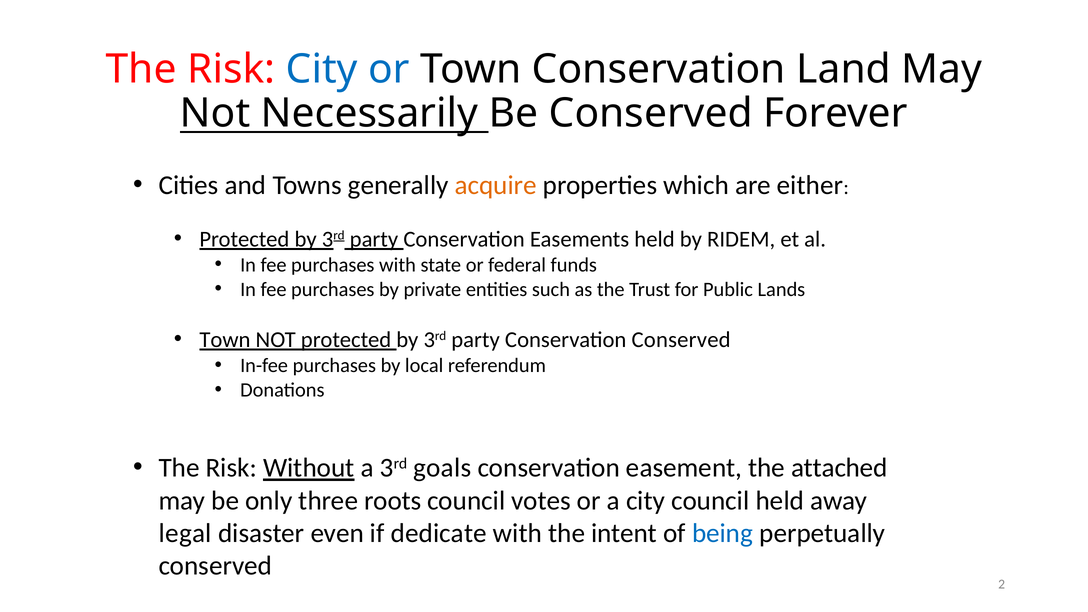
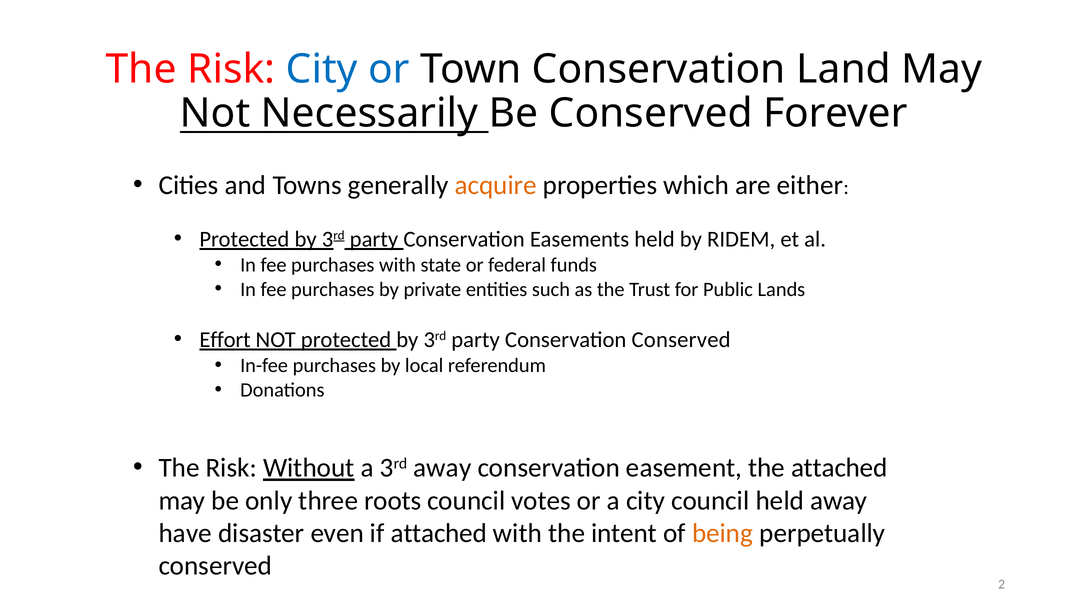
Town: Town -> Effort (225, 340)
3rd goals: goals -> away (442, 468)
legal: legal -> have (185, 533)
if dedicate: dedicate -> attached (439, 533)
being colour: blue -> orange (723, 533)
